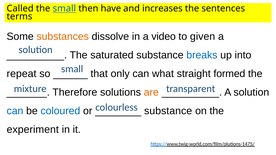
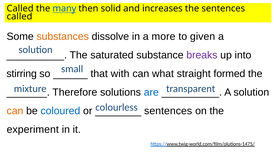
the small: small -> many (64, 8)
have: have -> solid (111, 8)
terms: terms -> called (20, 17)
video: video -> more (163, 37)
breaks colour: blue -> purple (202, 55)
repeat: repeat -> stirring (22, 74)
only: only -> with (120, 74)
are colour: orange -> blue (151, 92)
can colour: blue -> orange (15, 111)
substance: substance -> sentences (168, 111)
